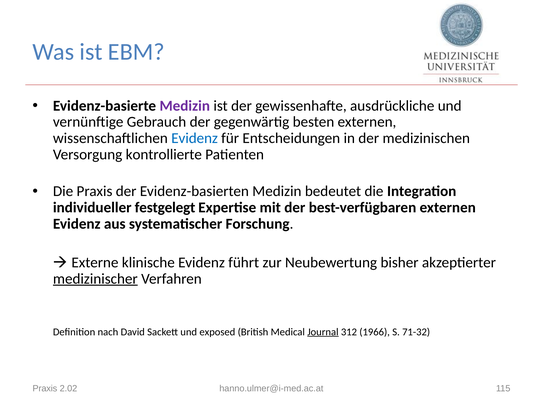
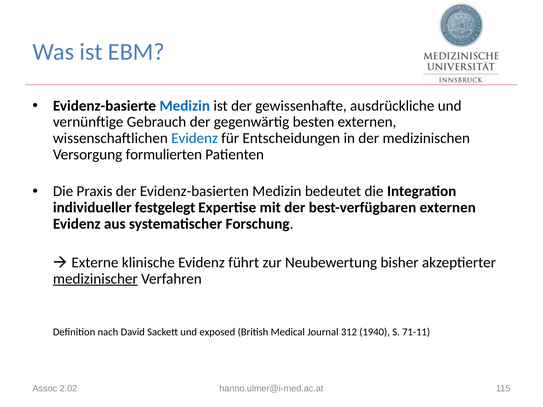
Medizin colour: purple -> blue (185, 106)
kontrollierte: kontrollierte -> formulierten (164, 155)
Journal underline: present -> none (323, 332)
1966: 1966 -> 1940 (375, 332)
71-32: 71-32 -> 71-11 (416, 332)
Praxis: Praxis -> Assoc (45, 389)
